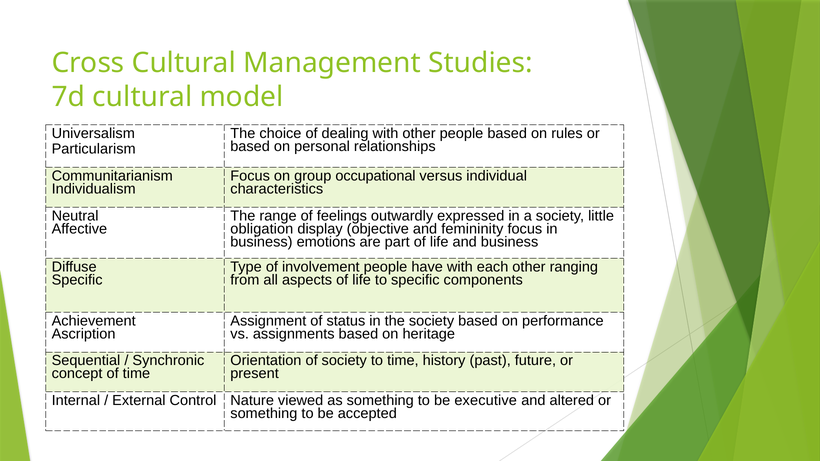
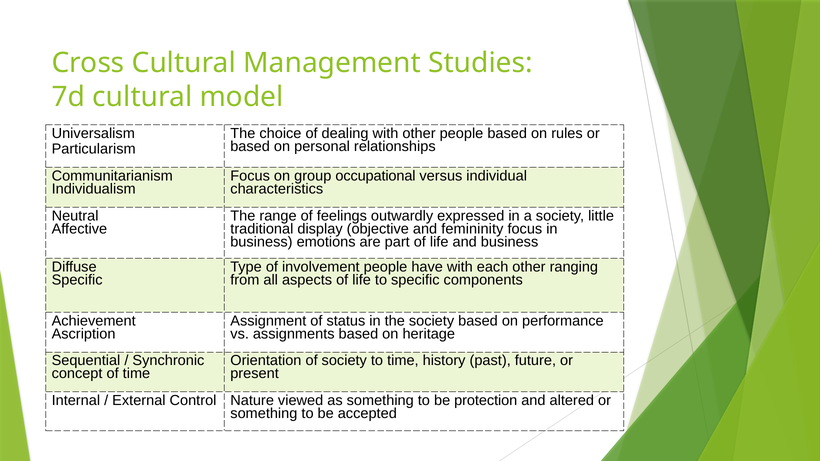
obligation: obligation -> traditional (262, 229)
executive: executive -> protection (486, 400)
